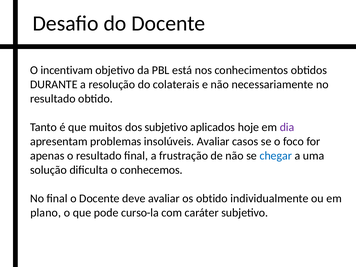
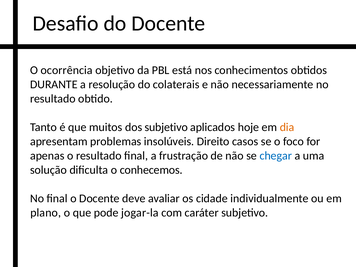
incentivam: incentivam -> ocorrência (67, 70)
dia colour: purple -> orange (287, 127)
insolúveis Avaliar: Avaliar -> Direito (213, 141)
os obtido: obtido -> cidade (212, 198)
curso-la: curso-la -> jogar-la (140, 213)
